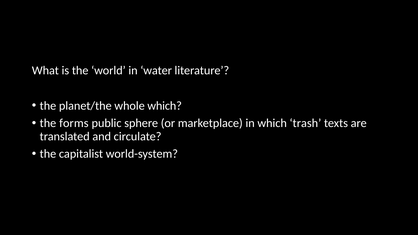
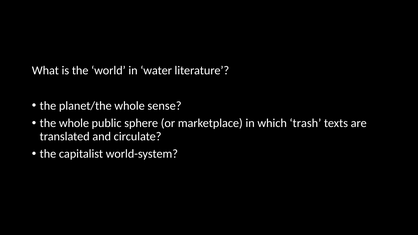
whole which: which -> sense (164, 106)
the forms: forms -> whole (74, 123)
